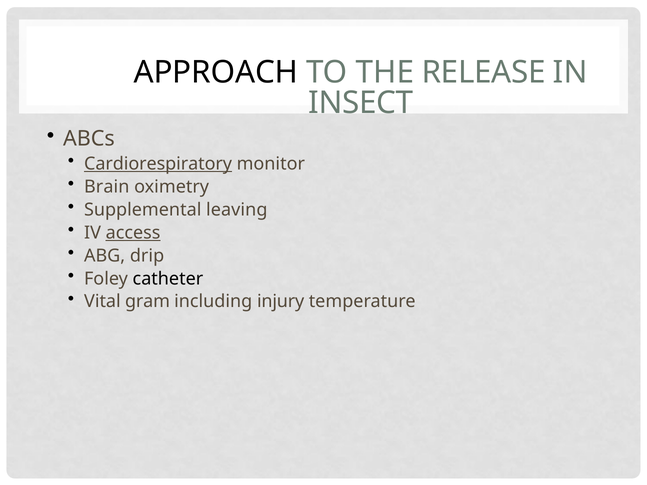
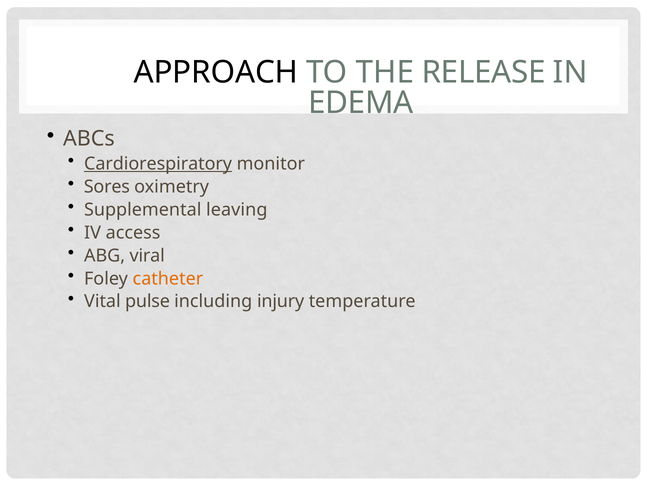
INSECT: INSECT -> EDEMA (361, 103)
Brain: Brain -> Sores (107, 187)
access underline: present -> none (133, 233)
drip: drip -> viral (147, 256)
catheter colour: black -> orange (168, 279)
gram: gram -> pulse (148, 302)
